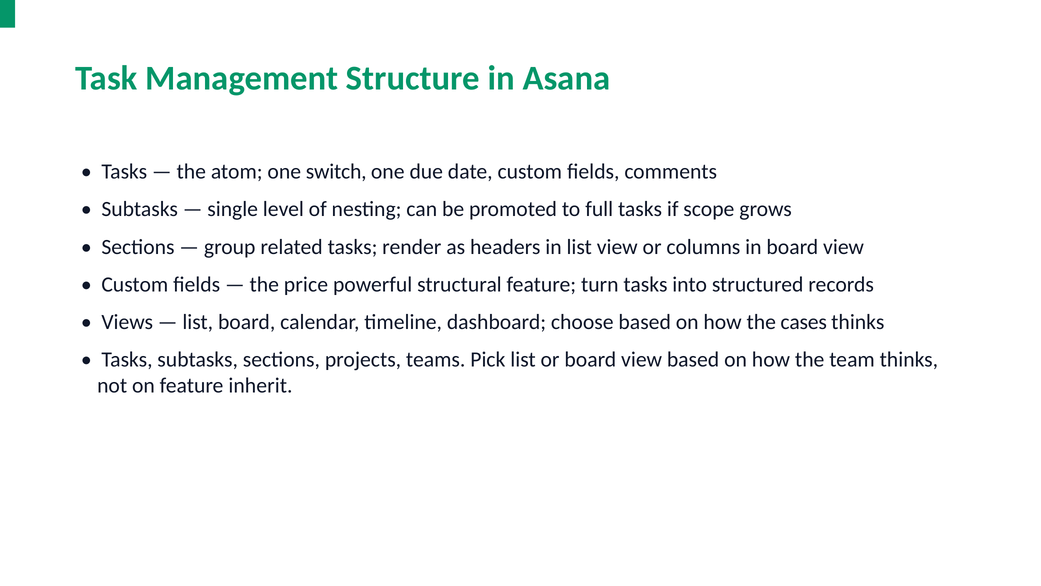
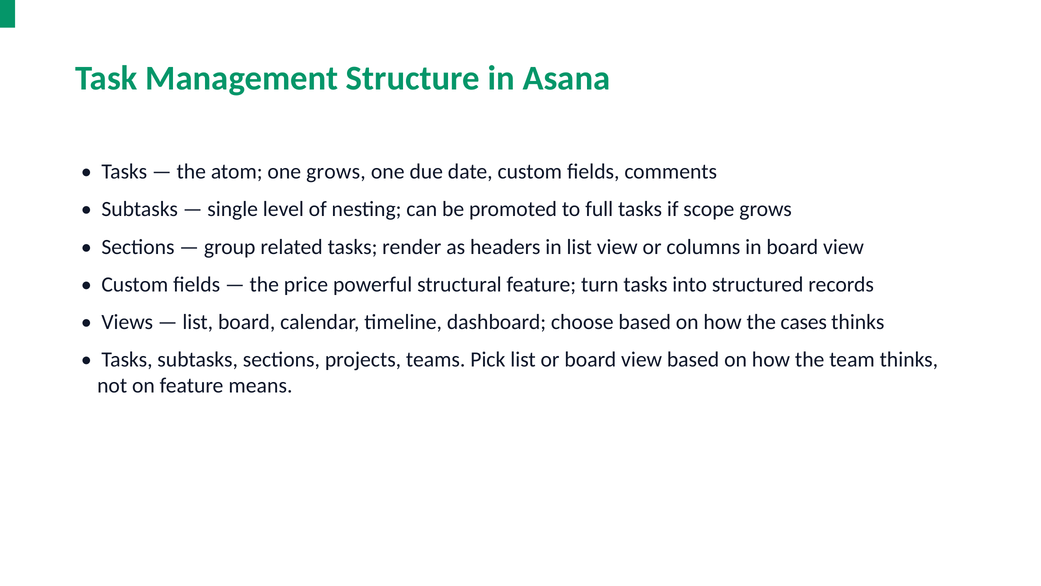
one switch: switch -> grows (336, 172)
inherit: inherit -> means (260, 385)
